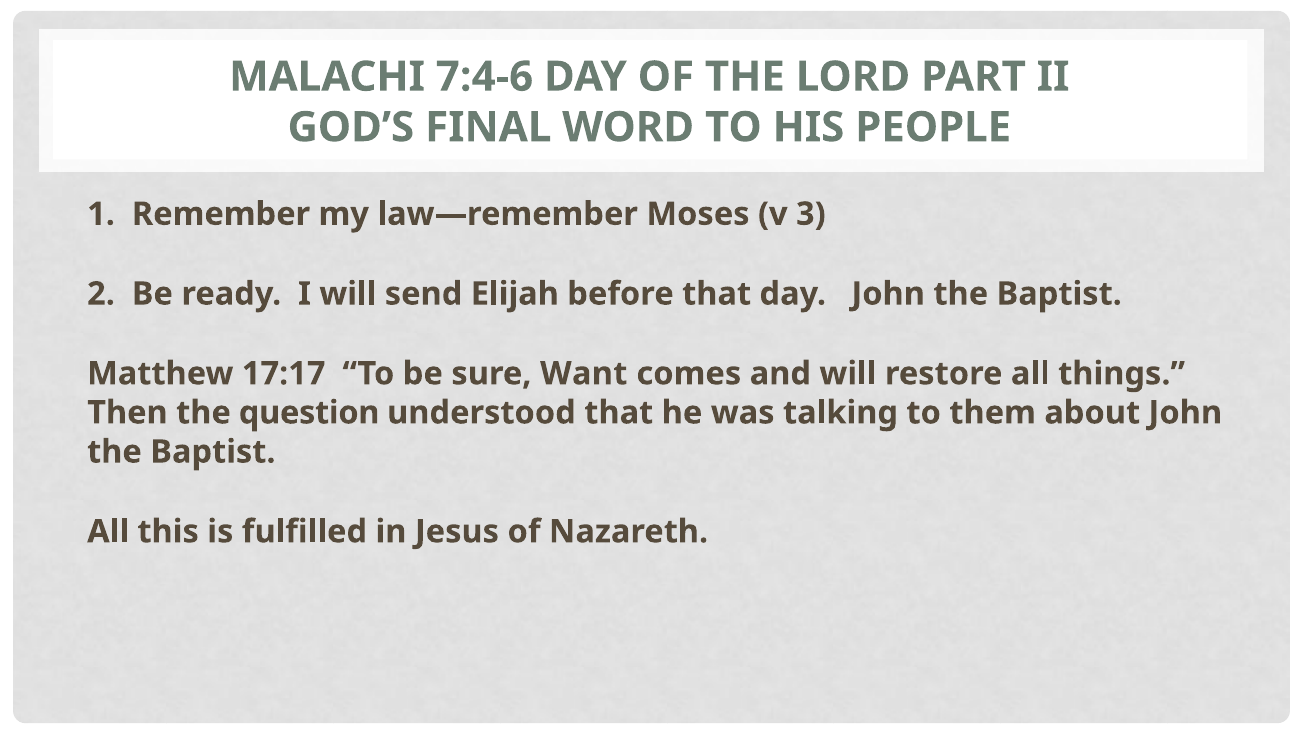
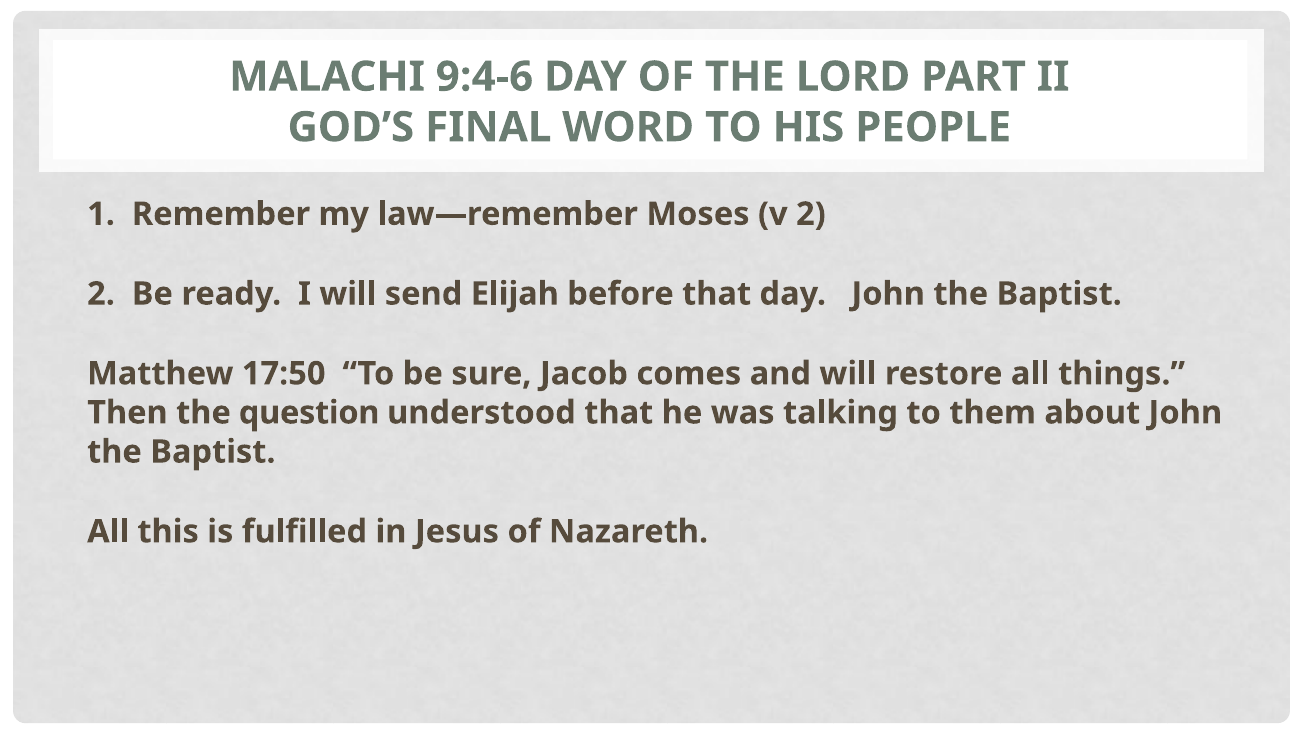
7:4-6: 7:4-6 -> 9:4-6 (484, 77)
v 3: 3 -> 2 (811, 214)
17:17: 17:17 -> 17:50 (284, 374)
Want: Want -> Jacob (584, 374)
